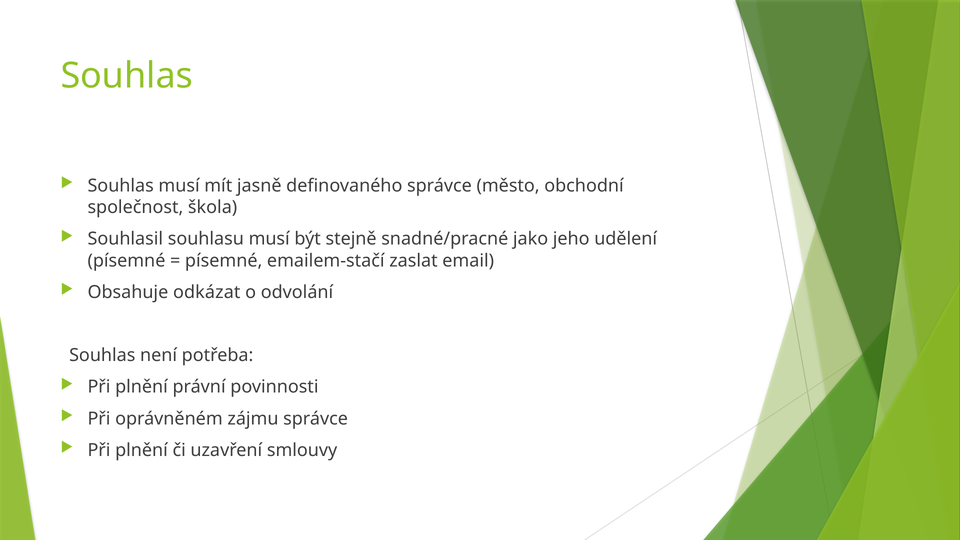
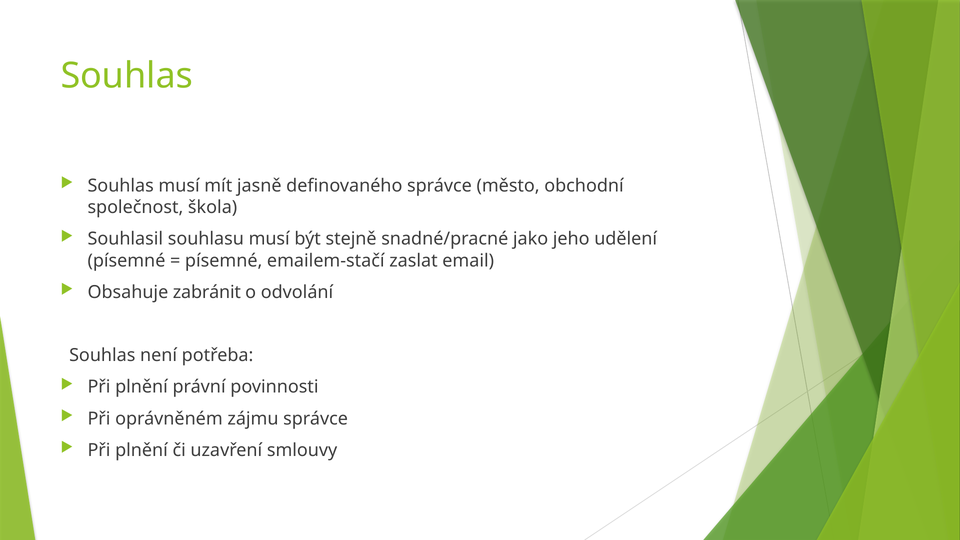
odkázat: odkázat -> zabránit (207, 292)
